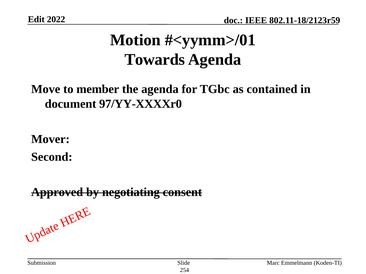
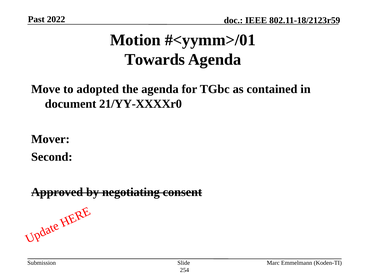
Edit: Edit -> Past (36, 19)
member: member -> adopted (98, 89)
97/YY-XXXXr0: 97/YY-XXXXr0 -> 21/YY-XXXXr0 (141, 104)
